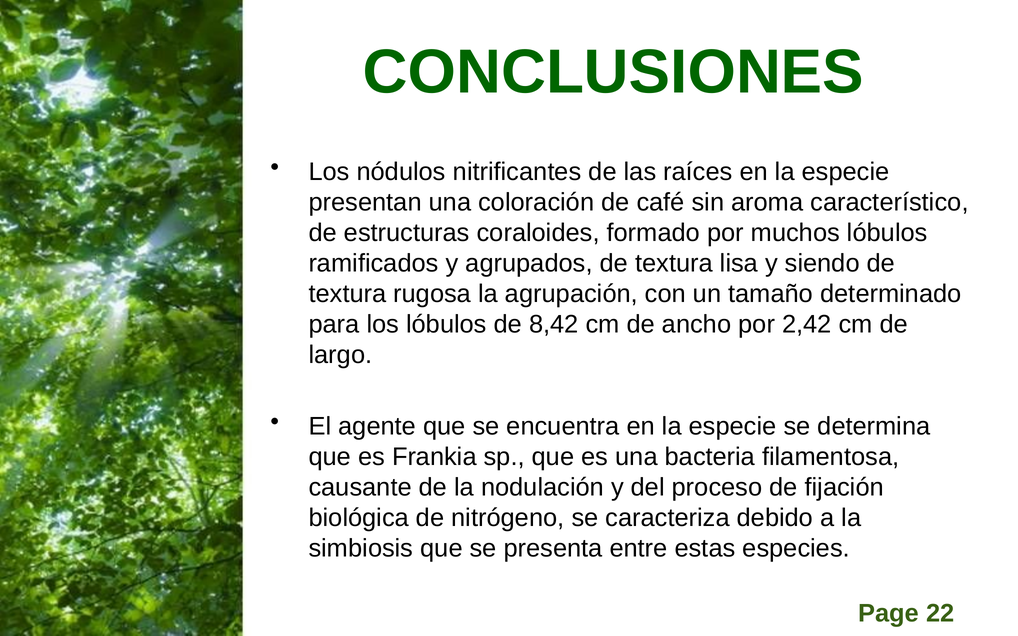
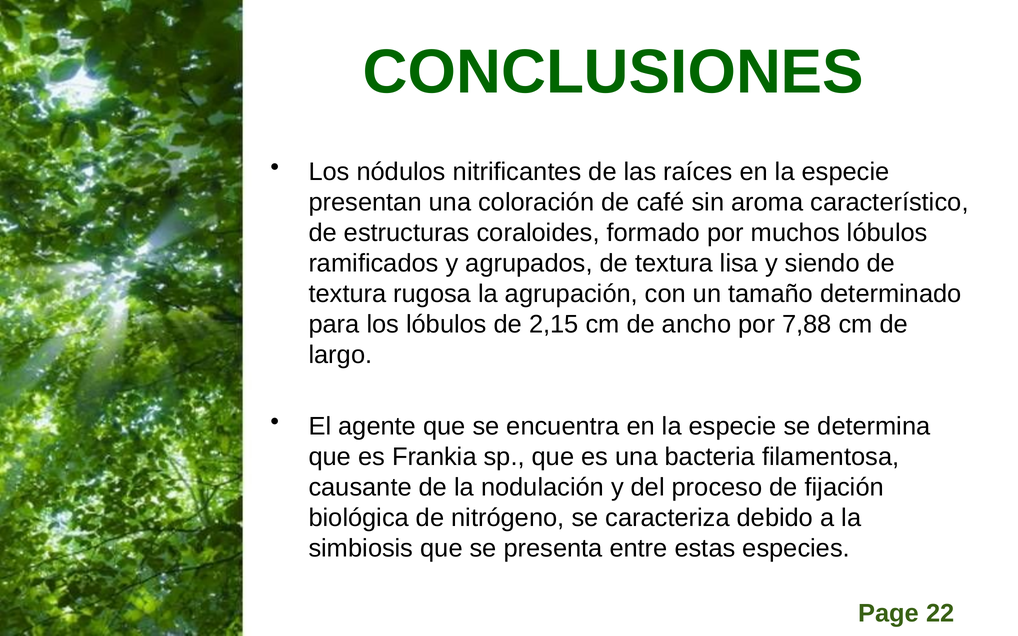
8,42: 8,42 -> 2,15 (554, 325)
2,42: 2,42 -> 7,88 (807, 325)
